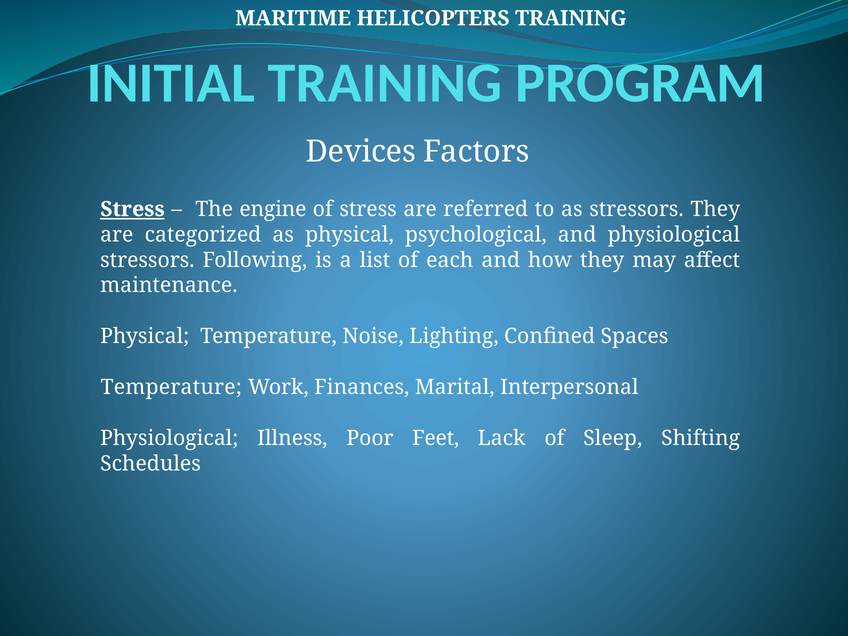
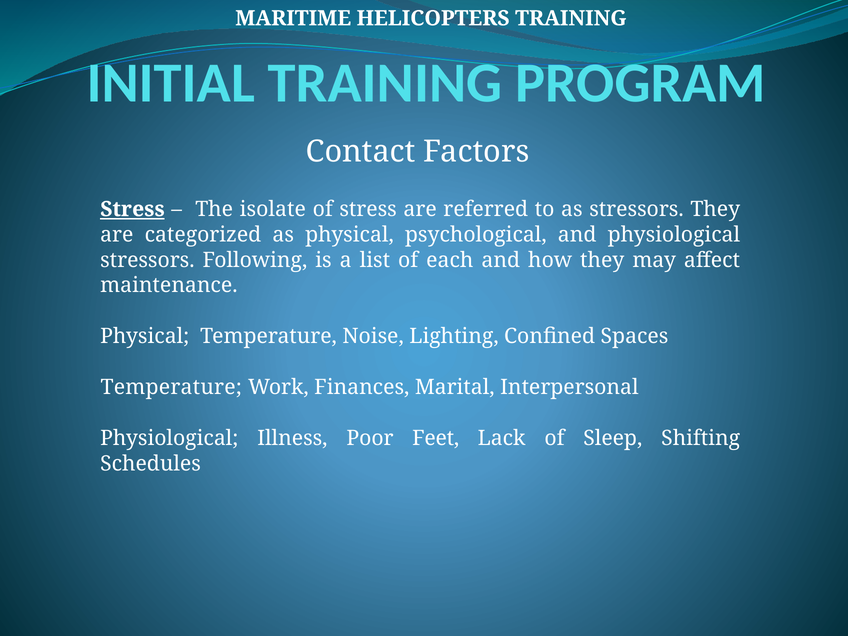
Devices: Devices -> Contact (361, 152)
engine: engine -> isolate (273, 209)
